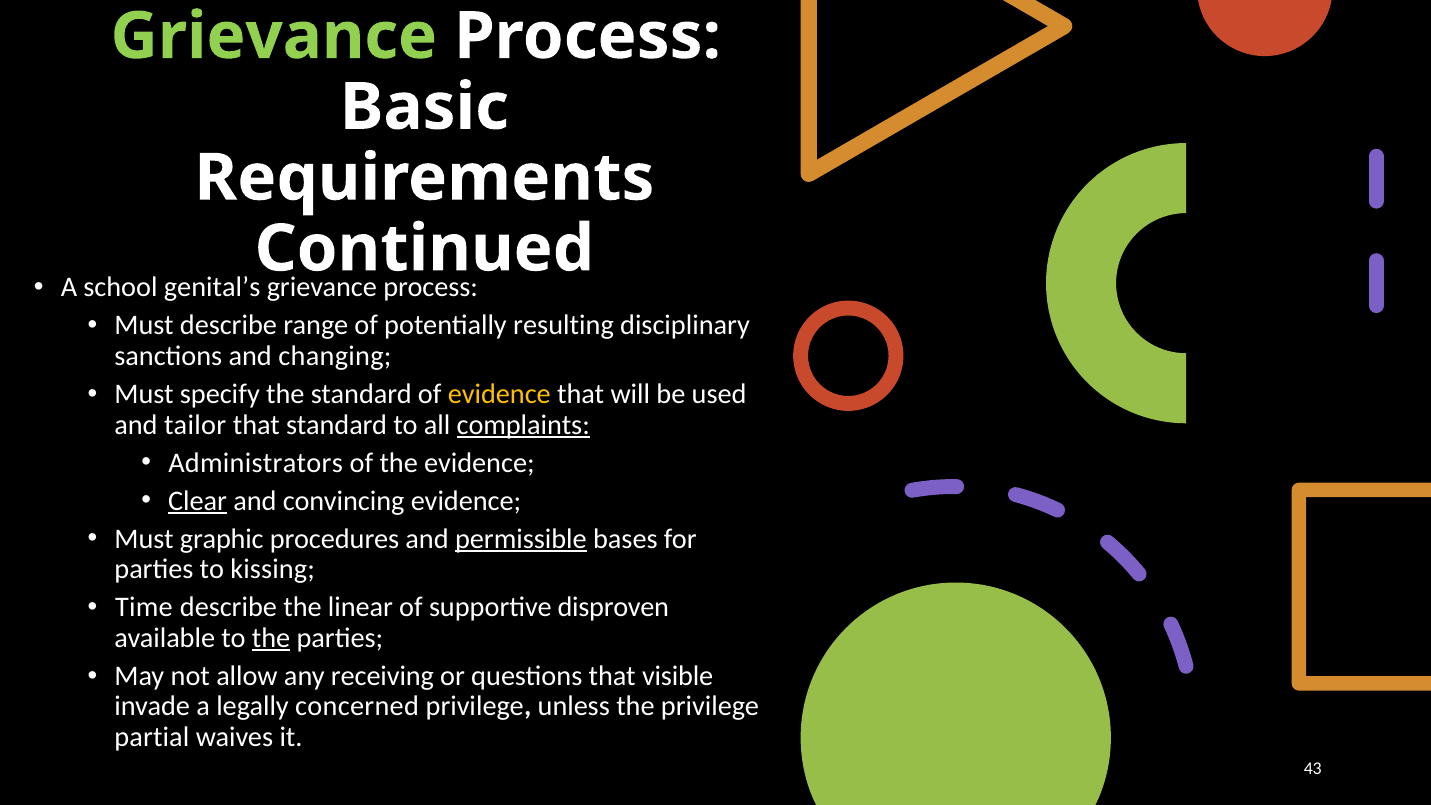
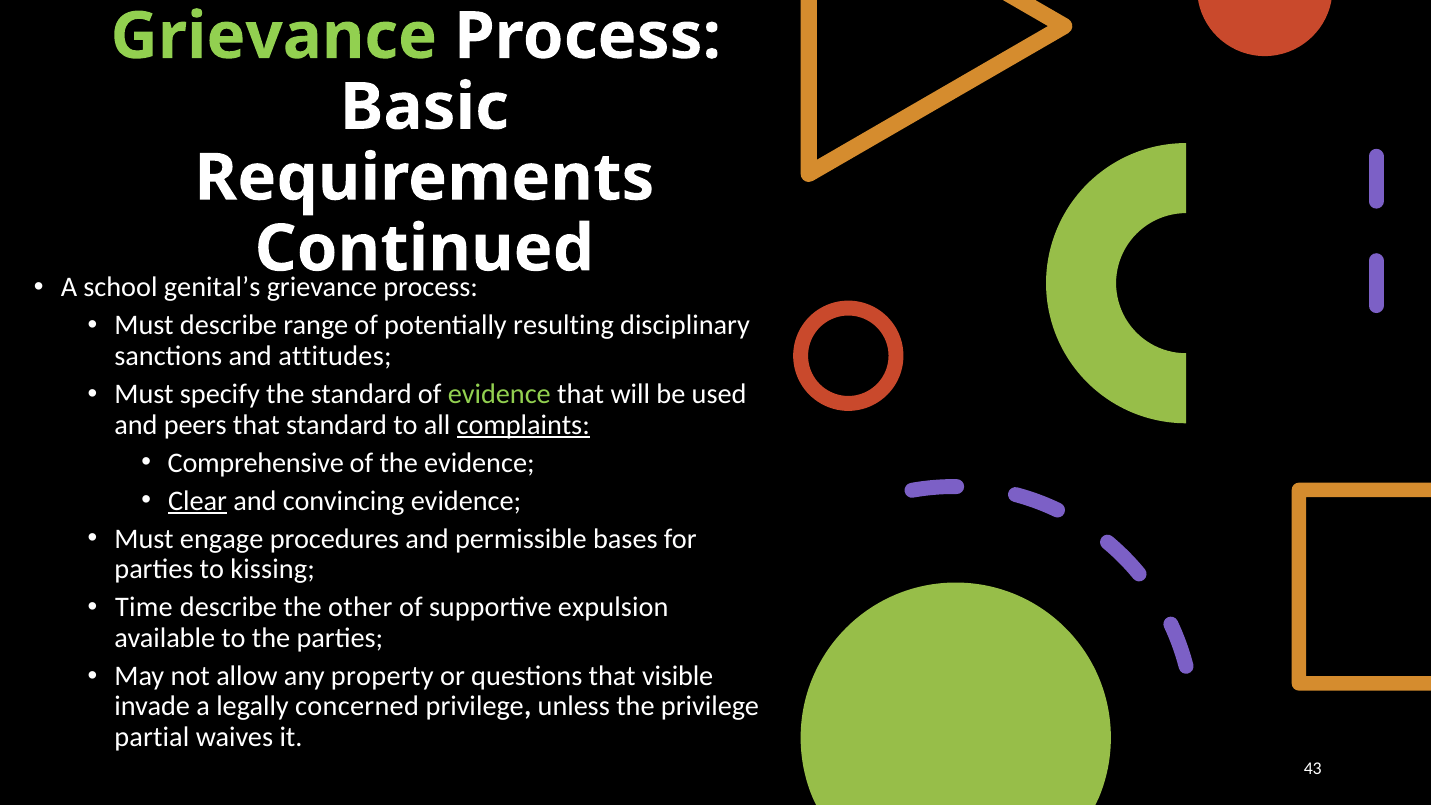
changing: changing -> attitudes (335, 356)
evidence colour: yellow -> light green (499, 394)
tailor: tailor -> peers (195, 425)
Administrators: Administrators -> Comprehensive (256, 463)
graphic: graphic -> engage (222, 539)
permissible underline: present -> none (521, 539)
linear: linear -> other (360, 607)
disproven: disproven -> expulsion (613, 607)
the underline: present -> none (271, 638)
receiving: receiving -> property (382, 676)
